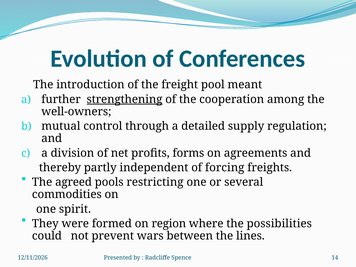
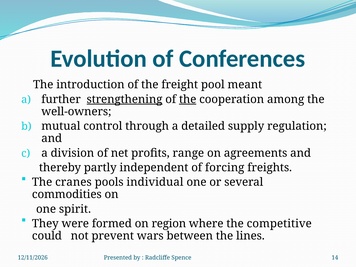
the underline: none -> present (188, 99)
forms: forms -> range (188, 153)
agreed: agreed -> cranes (73, 182)
restricting: restricting -> individual (155, 182)
possibilities: possibilities -> competitive (279, 224)
